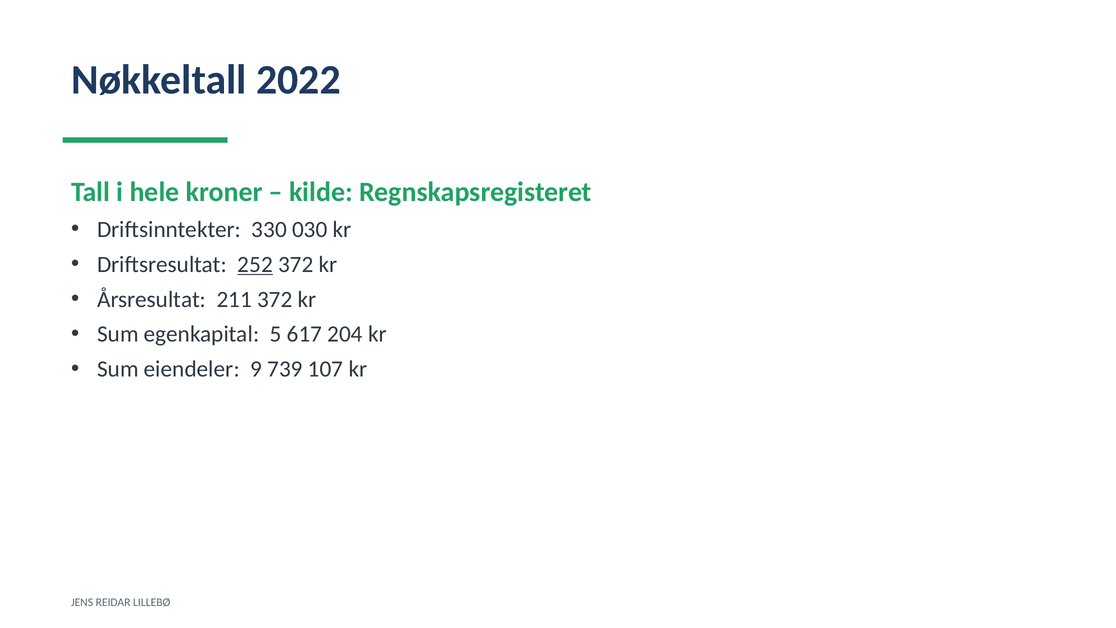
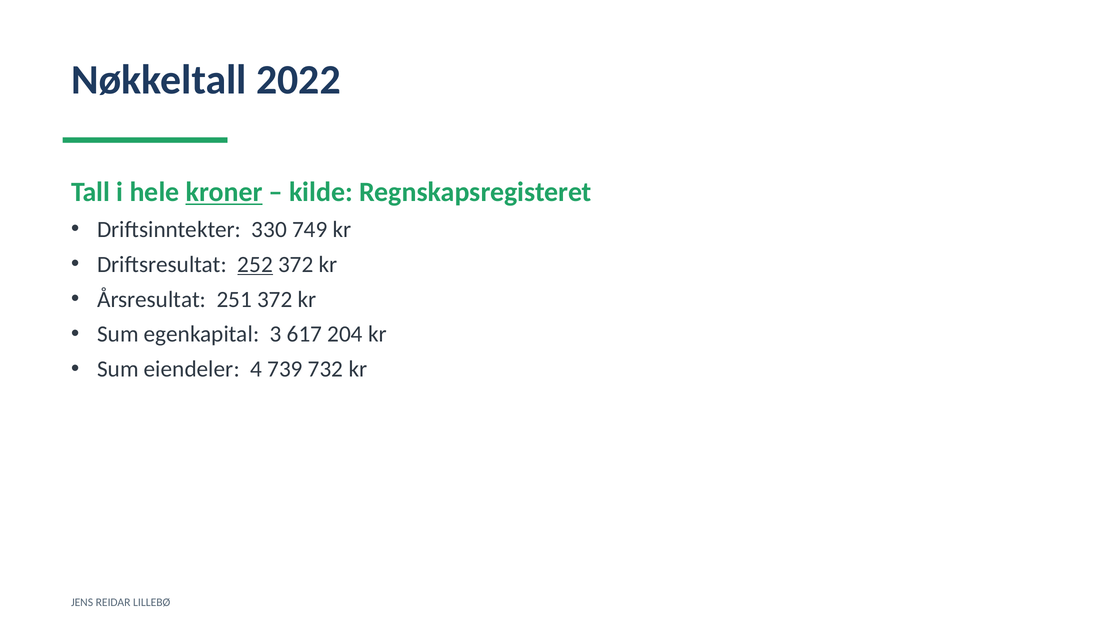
kroner underline: none -> present (224, 192)
030: 030 -> 749 (310, 229)
211: 211 -> 251 (234, 299)
5: 5 -> 3 (276, 334)
9: 9 -> 4 (256, 369)
107: 107 -> 732 (326, 369)
